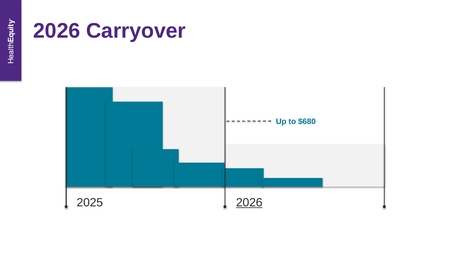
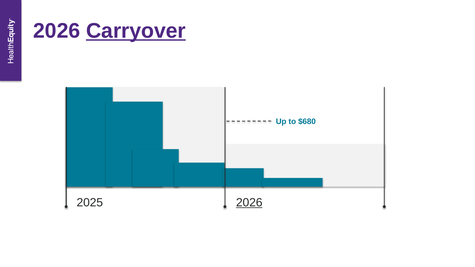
Carryover underline: none -> present (136, 31)
